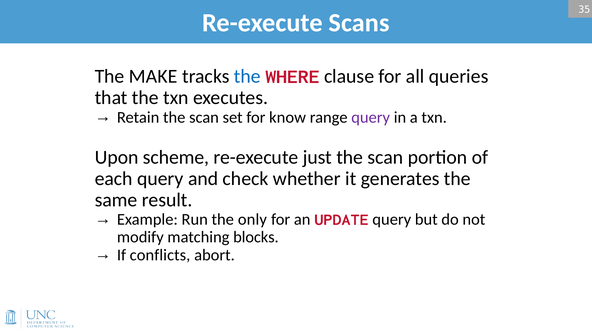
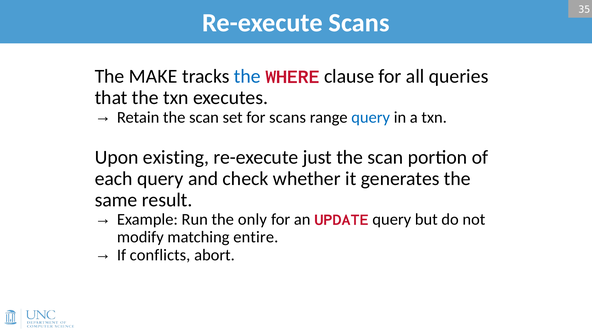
for know: know -> scans (288, 117)
query colour: purple -> blue (371, 117)
scheme: scheme -> existing (176, 157)
blocks: blocks -> entire (256, 237)
